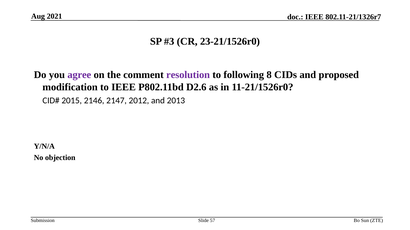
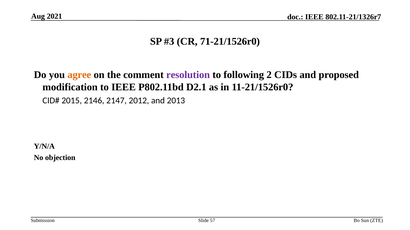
23-21/1526r0: 23-21/1526r0 -> 71-21/1526r0 (230, 42)
agree colour: purple -> orange (79, 75)
8: 8 -> 2 (269, 75)
D2.6: D2.6 -> D2.1 (196, 87)
